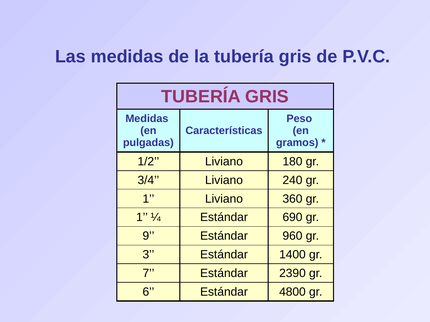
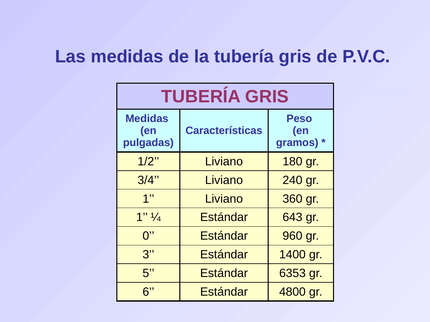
690: 690 -> 643 (292, 218)
9: 9 -> 0 (148, 236)
7: 7 -> 5 (148, 274)
2390: 2390 -> 6353 (292, 274)
